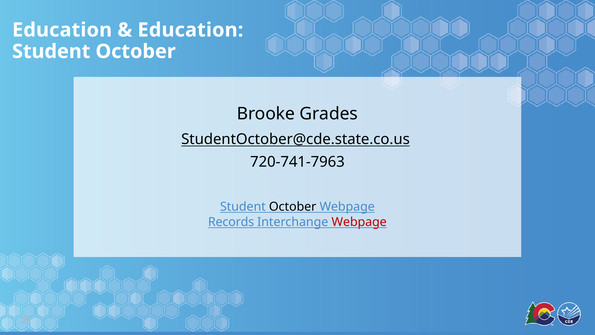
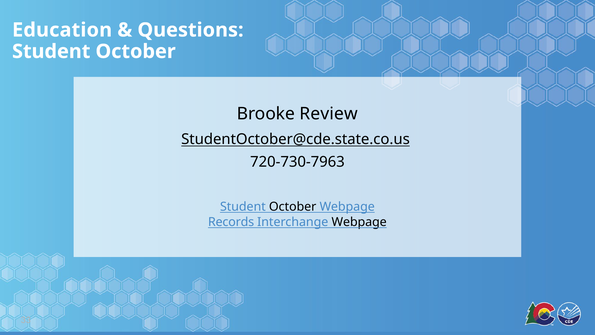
Education: Education -> Questions (191, 30)
Grades: Grades -> Review (329, 114)
720-741-7963: 720-741-7963 -> 720-730-7963 (297, 162)
Webpage colour: red -> black (359, 222)
